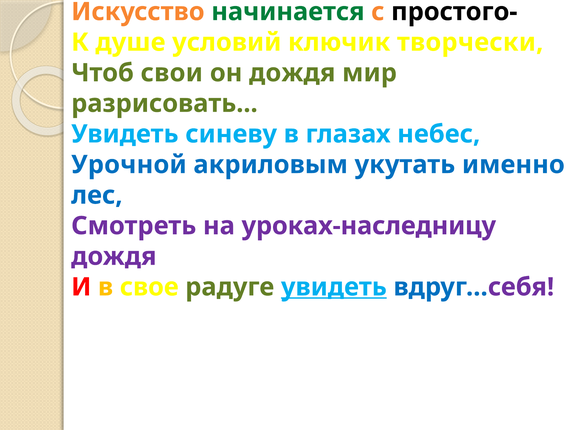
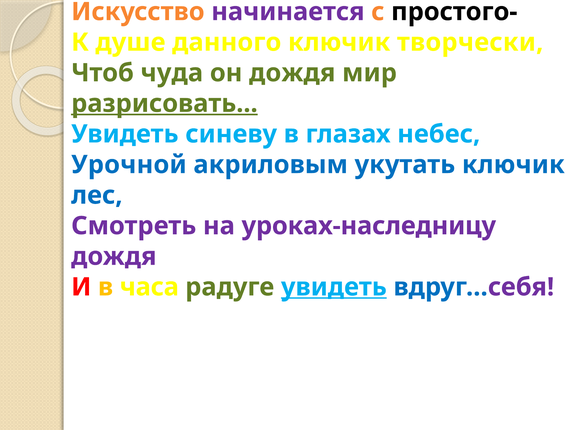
начинается colour: green -> purple (288, 12)
условий: условий -> данного (227, 42)
Чтоб свои: свои -> чуда (172, 73)
разрисовать underline: none -> present (164, 104)
укутать именно: именно -> ключик (513, 165)
свое: свое -> часа (149, 287)
